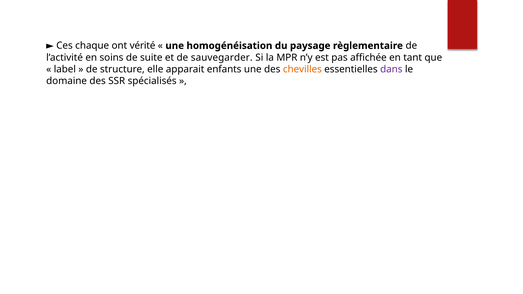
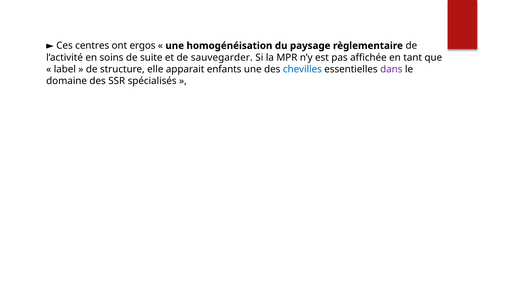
chaque: chaque -> centres (92, 46)
vérité: vérité -> ergos (143, 46)
chevilles colour: orange -> blue (302, 69)
